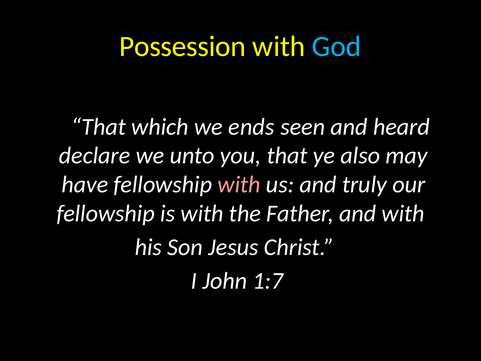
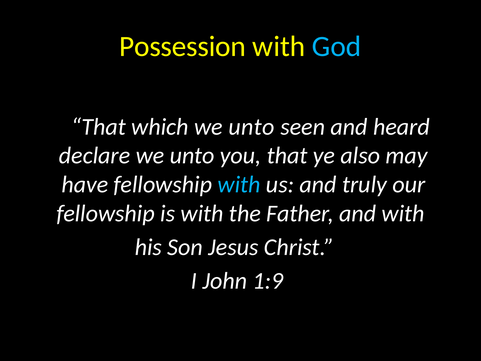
which we ends: ends -> unto (251, 127)
with colour: pink -> light blue (239, 184)
1:7: 1:7 -> 1:9 (268, 281)
